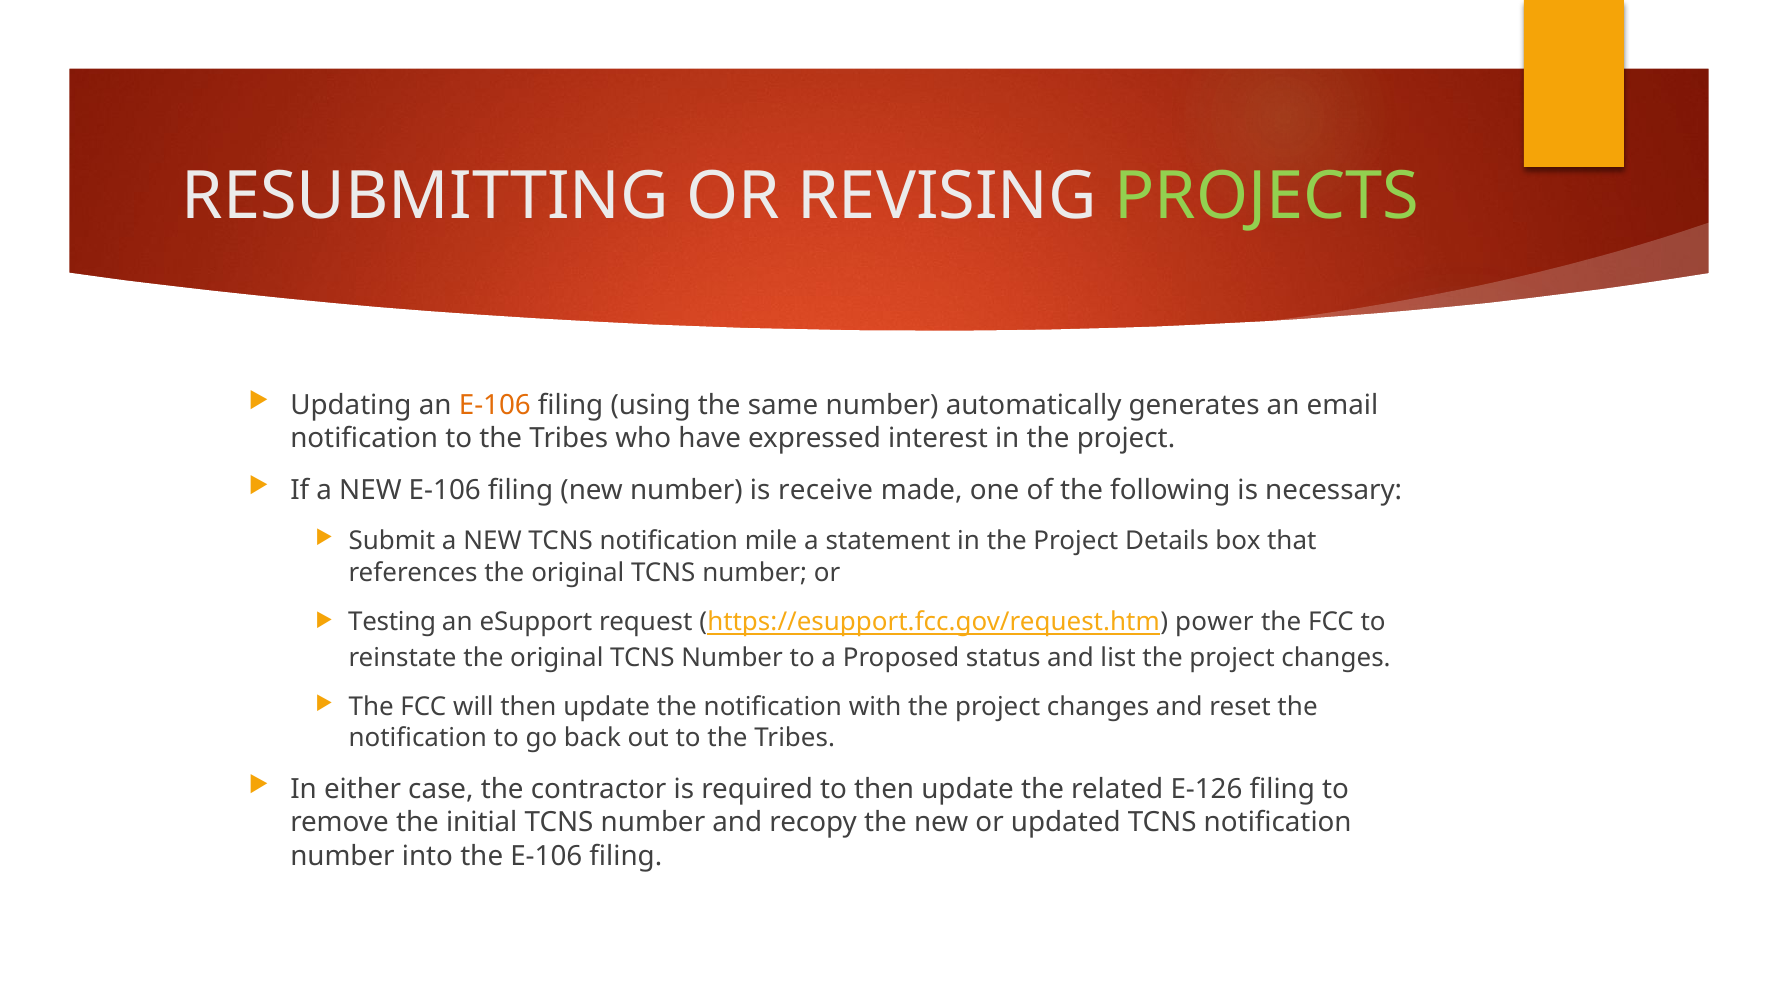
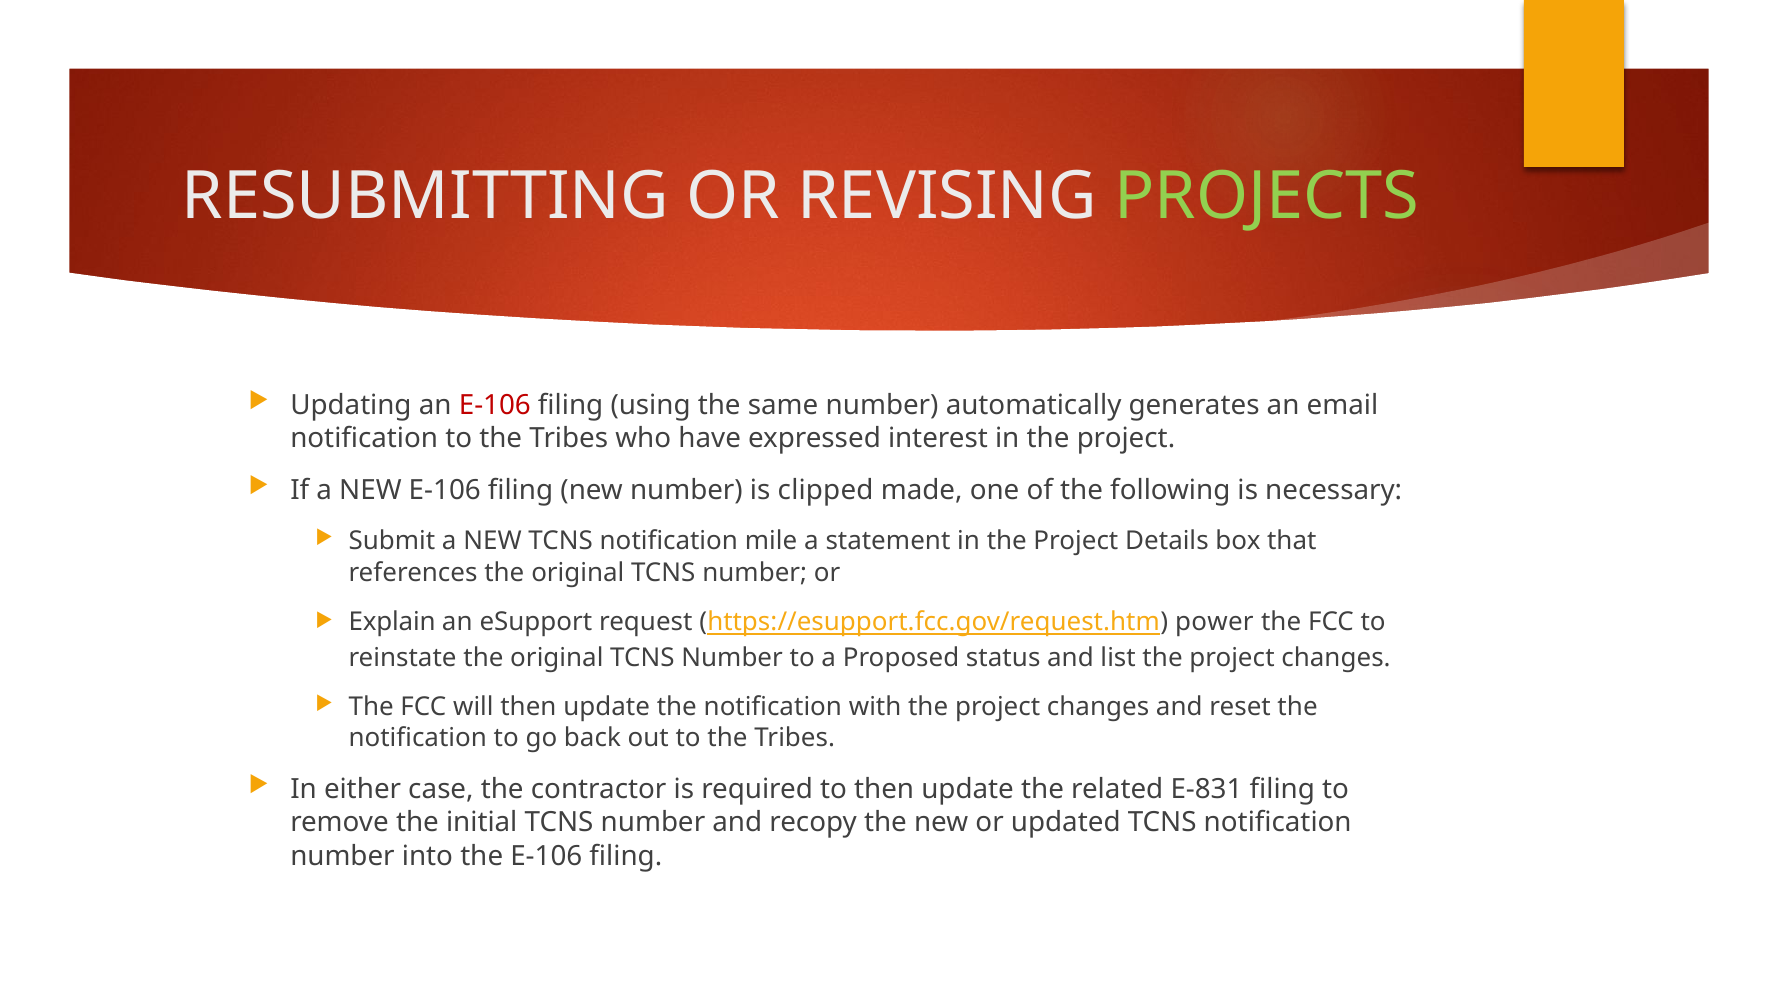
E-106 colour: orange -> red (495, 405)
receive: receive -> clipped (826, 490)
Testing: Testing -> Explain (392, 622)
E-126: E-126 -> E-831 (1207, 789)
